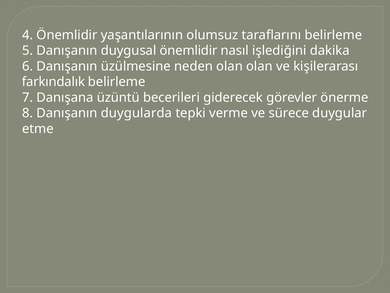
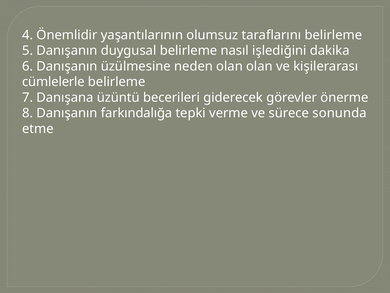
duygusal önemlidir: önemlidir -> belirleme (189, 51)
farkındalık: farkındalık -> cümlelerle (53, 82)
duygularda: duygularda -> farkındalığa (137, 113)
duygular: duygular -> sonunda (340, 113)
